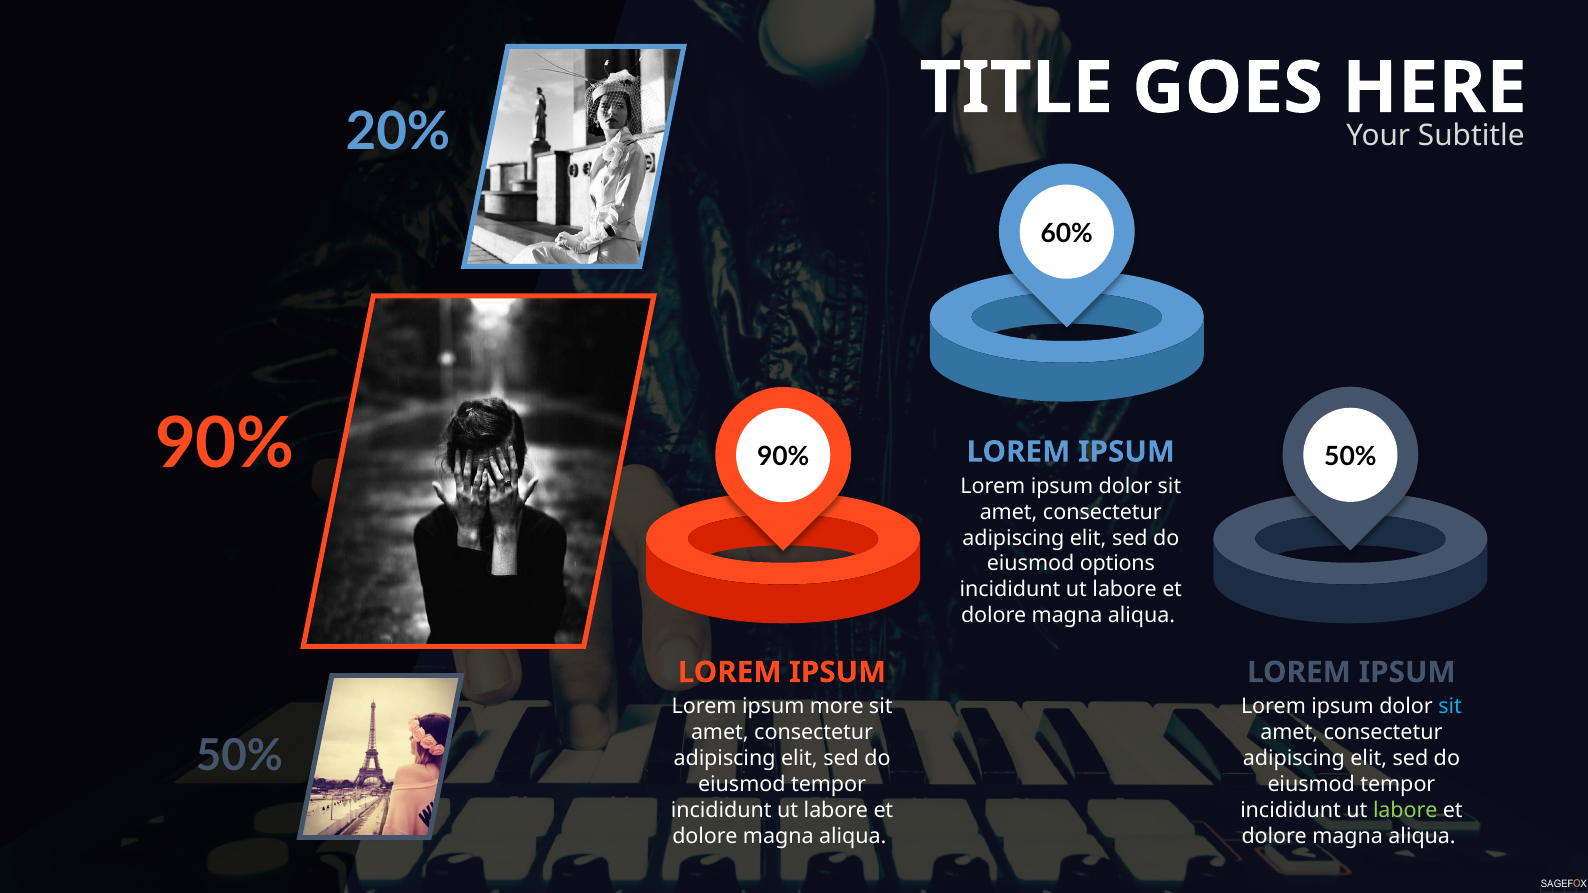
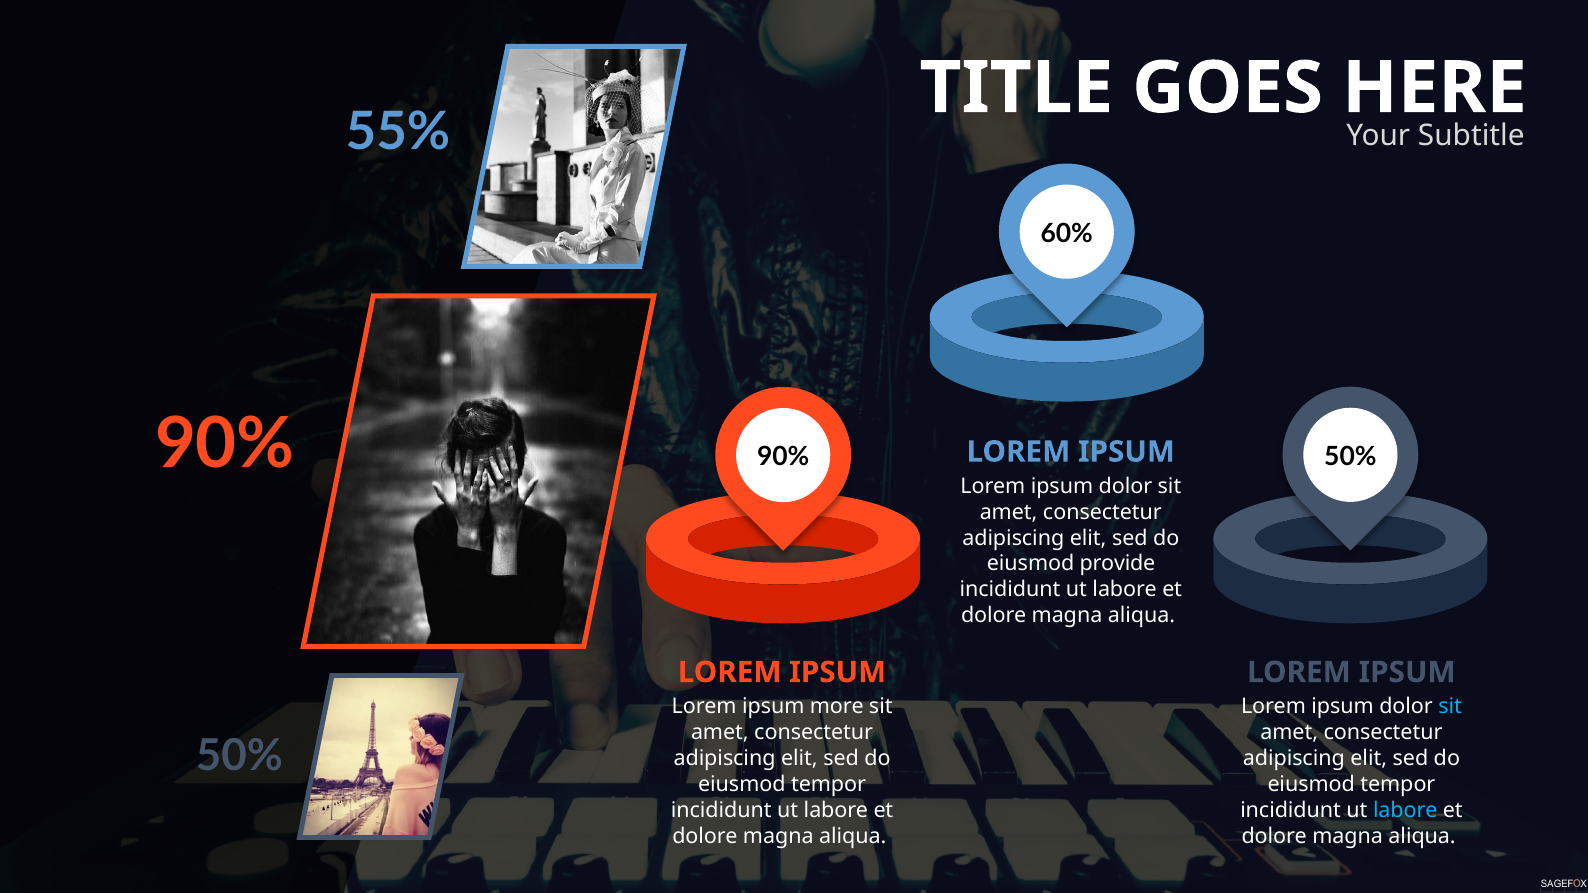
20%: 20% -> 55% (398, 132)
options: options -> provide (1117, 564)
labore colour: light green -> light blue (1405, 810)
